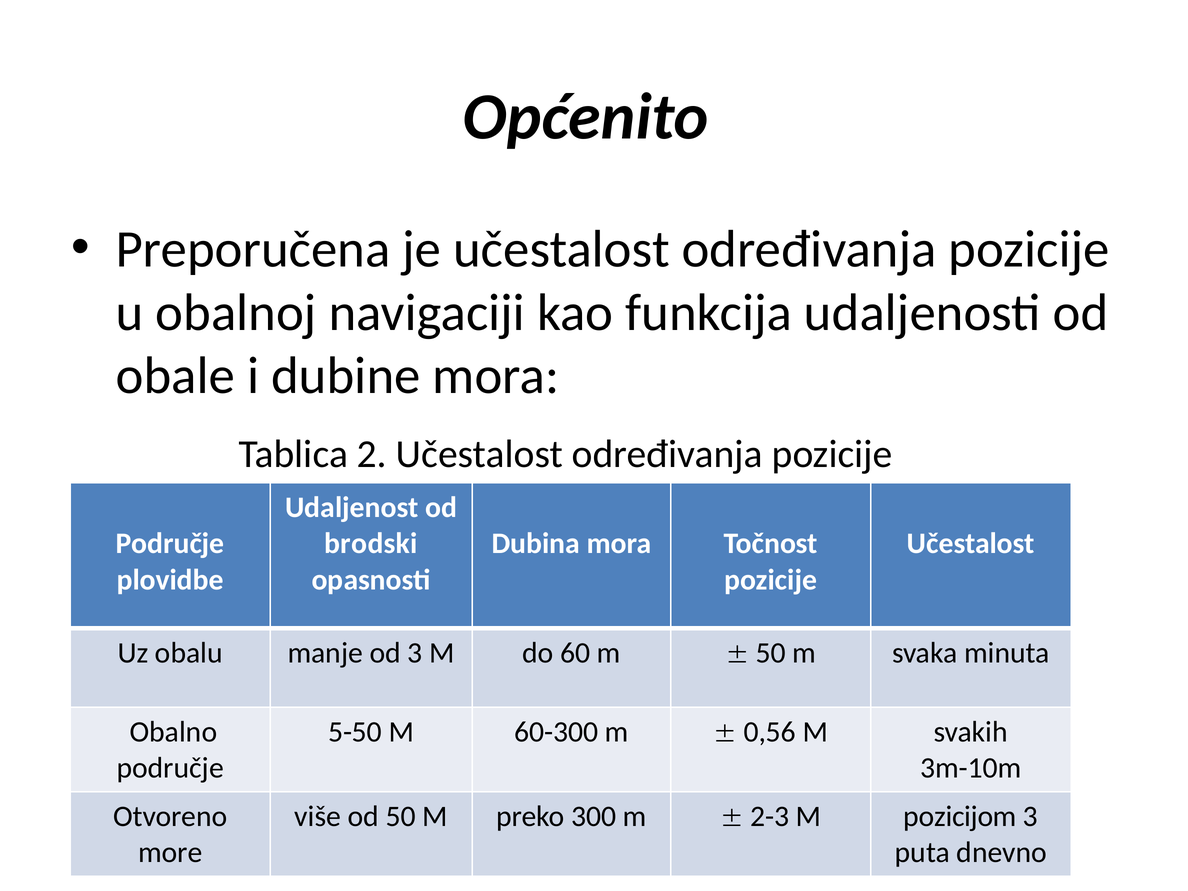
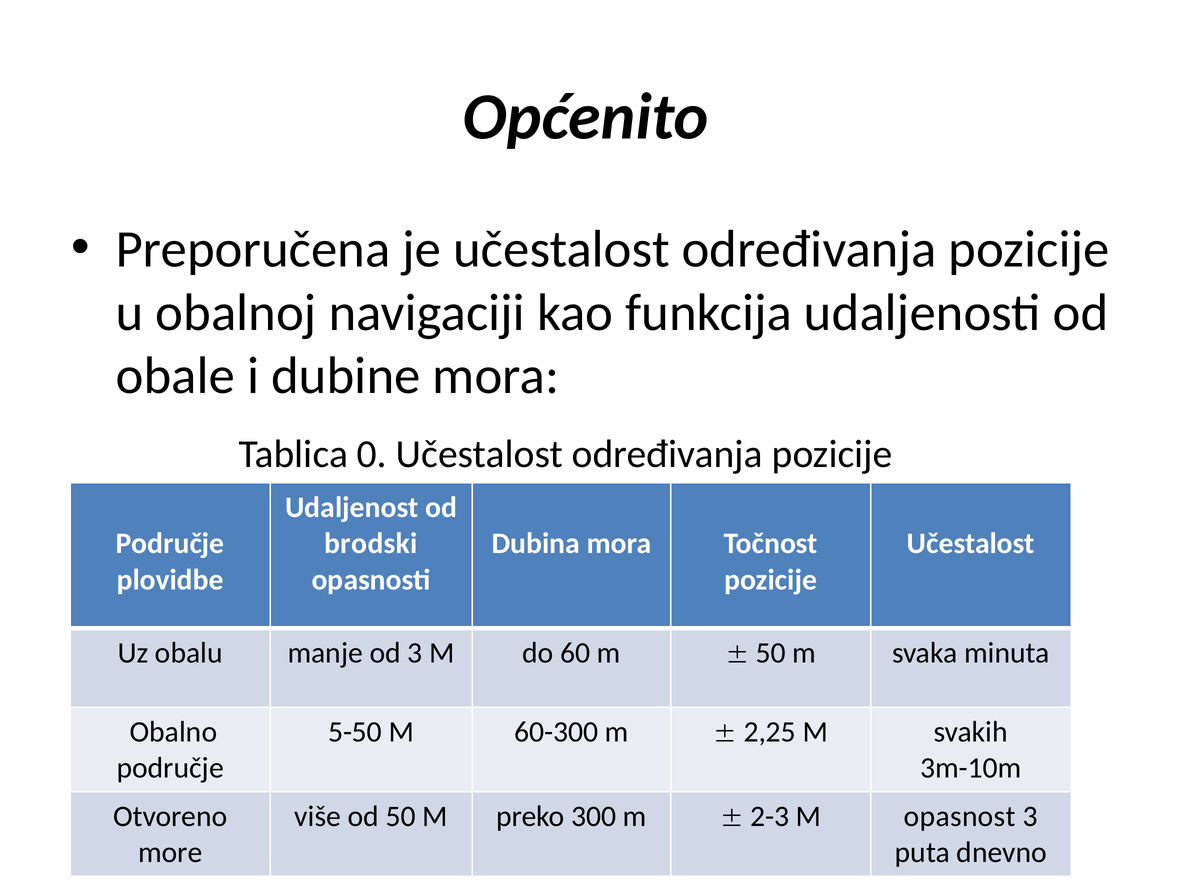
2: 2 -> 0 (372, 454)
0,56: 0,56 -> 2,25 (770, 732)
pozicijom: pozicijom -> opasnost (960, 816)
